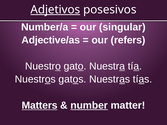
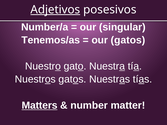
Adjective/as: Adjective/as -> Tenemos/as (51, 40)
our refers: refers -> gatos (128, 40)
number underline: present -> none (89, 105)
